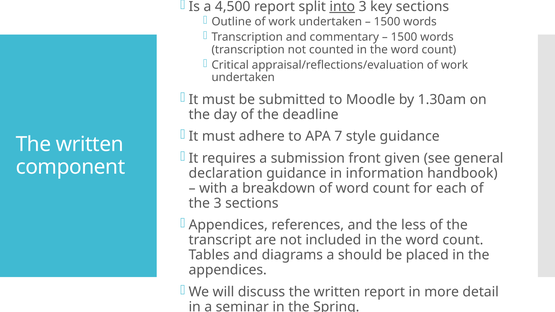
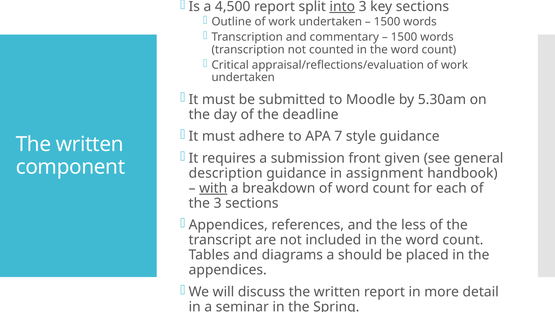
1.30am: 1.30am -> 5.30am (442, 100)
declaration: declaration -> description (226, 173)
information: information -> assignment (385, 173)
with underline: none -> present (213, 188)
